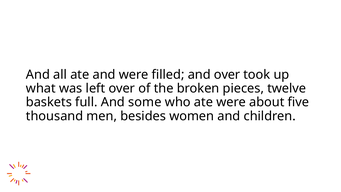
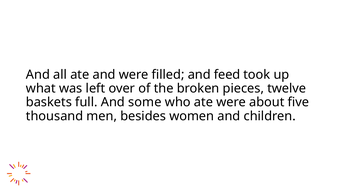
and over: over -> feed (227, 75)
